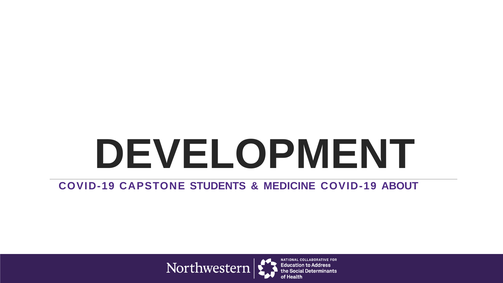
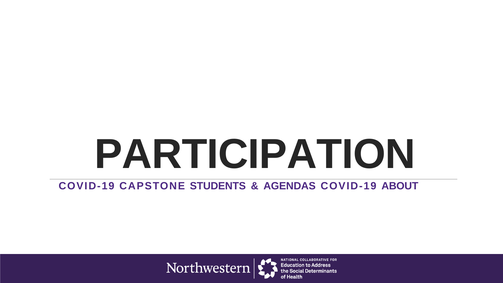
DEVELOPMENT: DEVELOPMENT -> PARTICIPATION (255, 154)
MEDICINE: MEDICINE -> AGENDAS (290, 186)
